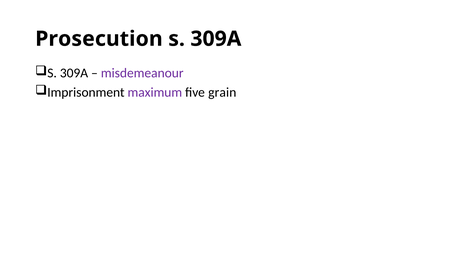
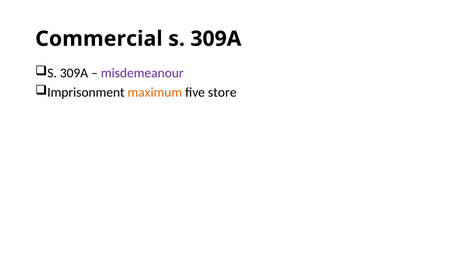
Prosecution: Prosecution -> Commercial (99, 39)
maximum colour: purple -> orange (155, 92)
grain: grain -> store (222, 92)
